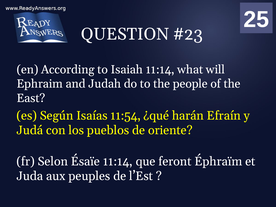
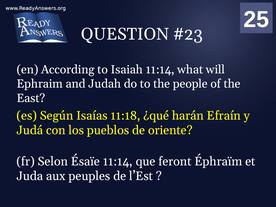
11:54: 11:54 -> 11:18 (125, 116)
